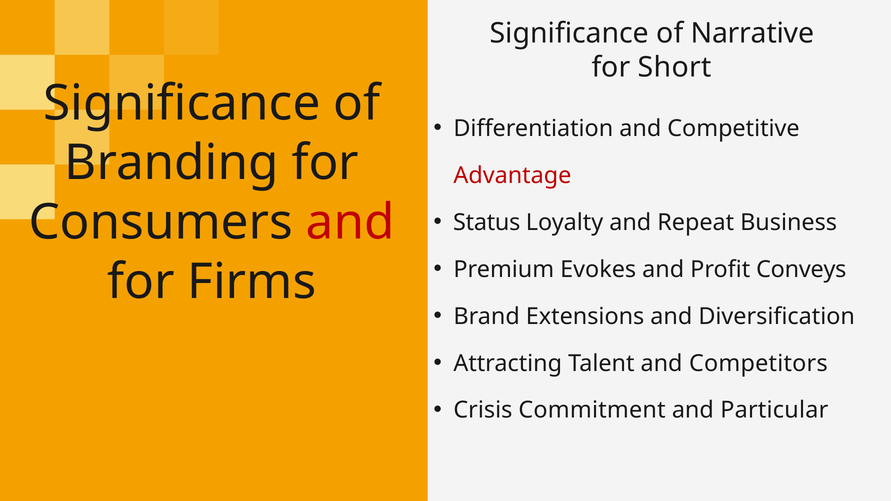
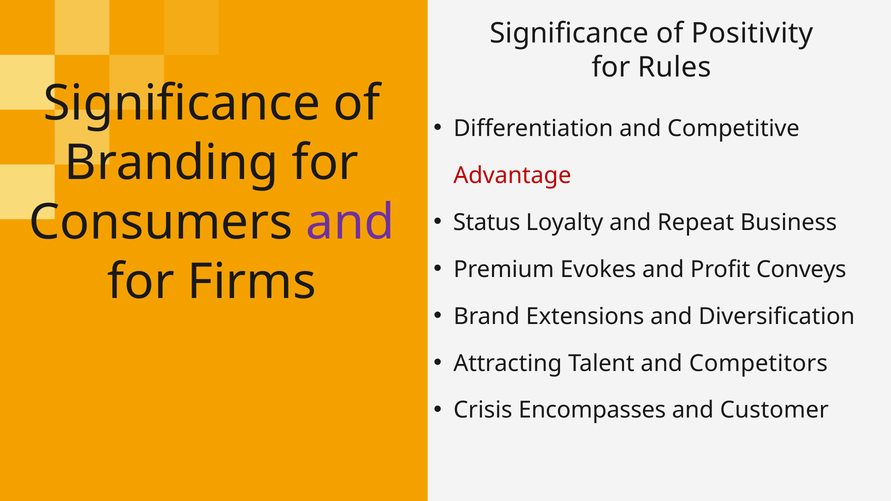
Narrative: Narrative -> Positivity (752, 33)
Short: Short -> Rules (675, 68)
and colour: red -> purple (350, 222)
Commitment: Commitment -> Encompasses (592, 410)
Particular: Particular -> Customer (774, 410)
